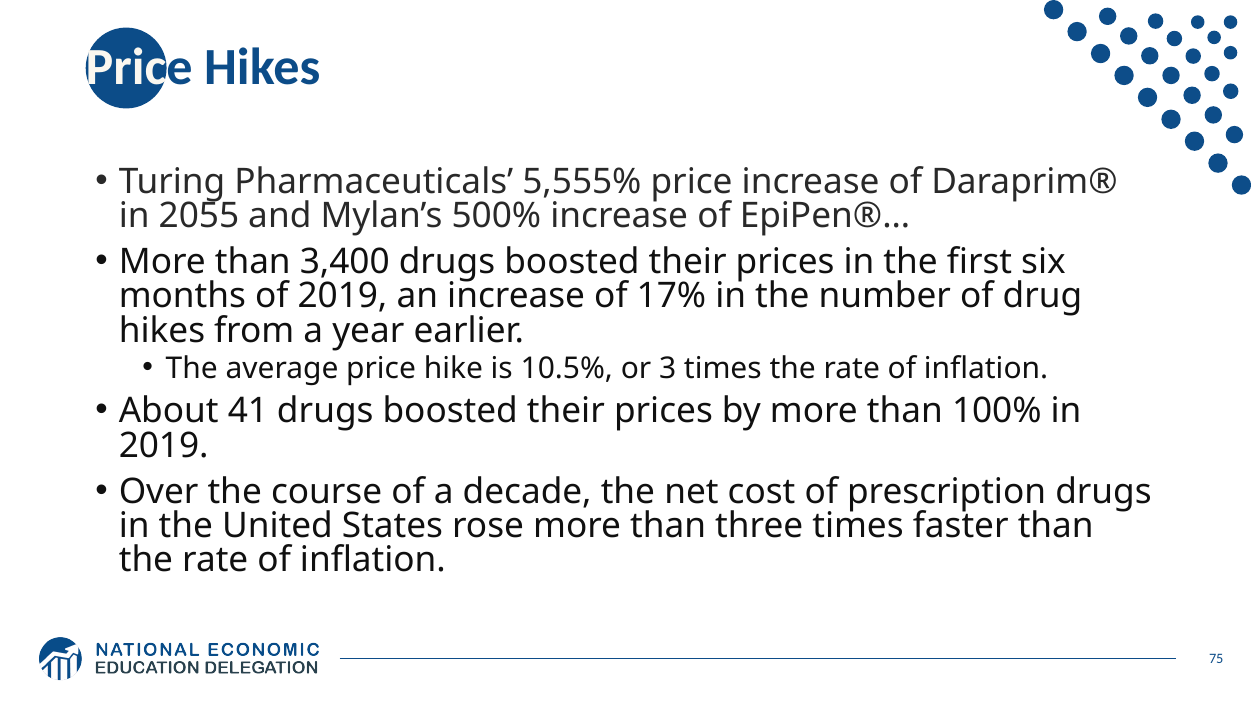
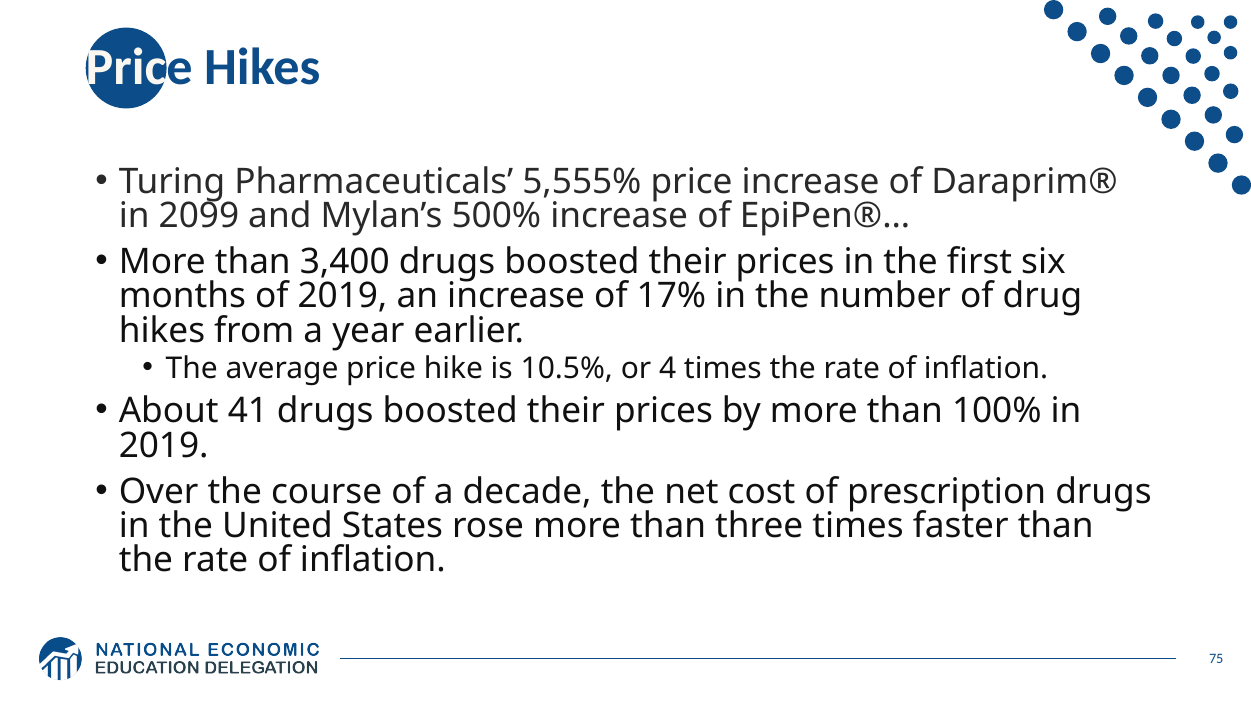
2055: 2055 -> 2099 (199, 216)
3: 3 -> 4 (668, 368)
